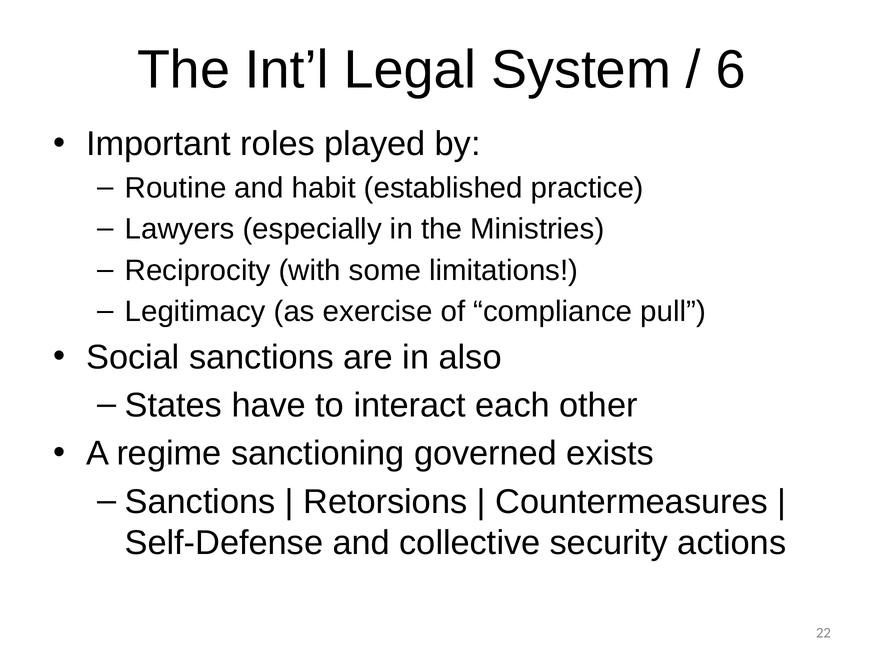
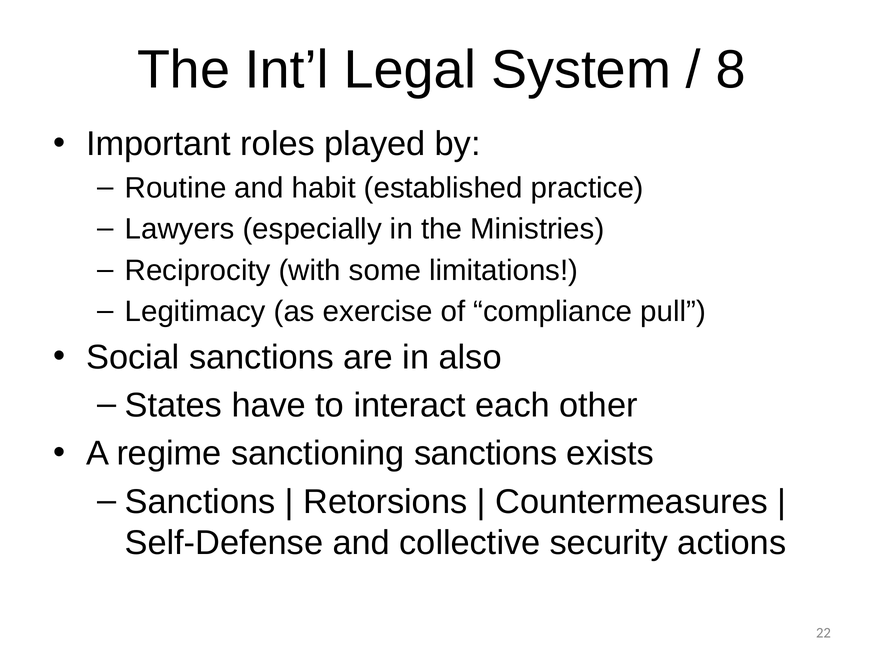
6: 6 -> 8 (731, 70)
sanctioning governed: governed -> sanctions (486, 454)
